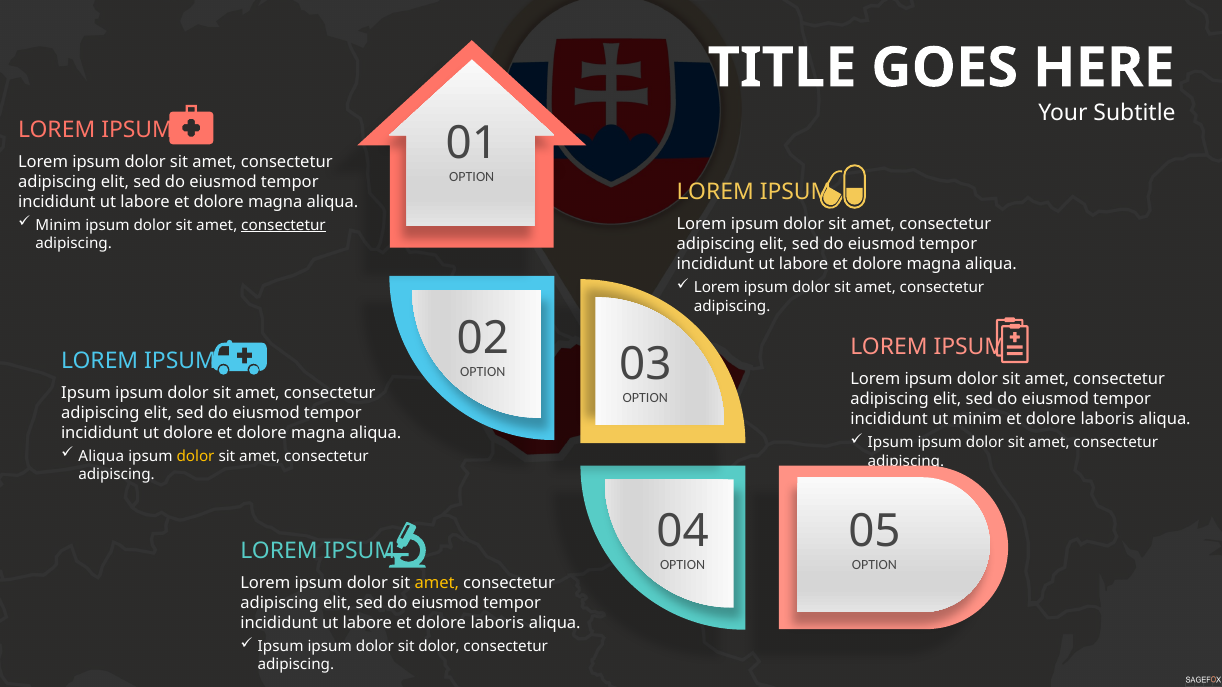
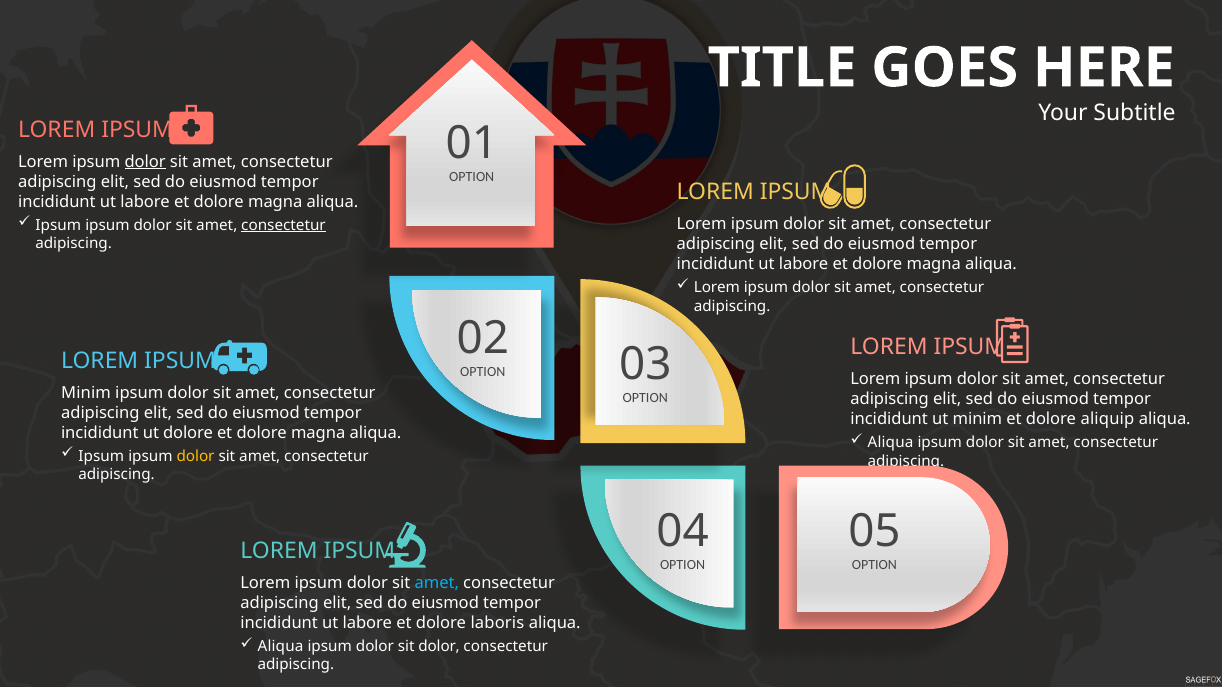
dolor underline: none -> present (145, 162)
Minim: Minim -> Ipsum (58, 225)
Ipsum: Ipsum -> Minim (86, 393)
laboris: laboris -> aliquip (1107, 419)
Ipsum: Ipsum -> Aliqua (891, 443)
Aliqua: Aliqua -> Ipsum (101, 457)
amet colour: yellow -> light blue (437, 583)
Ipsum: Ipsum -> Aliqua (281, 647)
